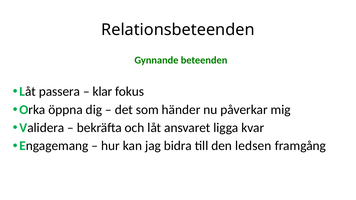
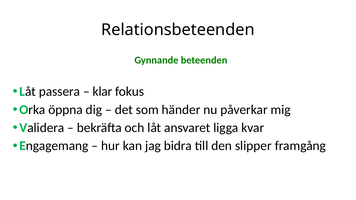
ledsen: ledsen -> slipper (253, 146)
